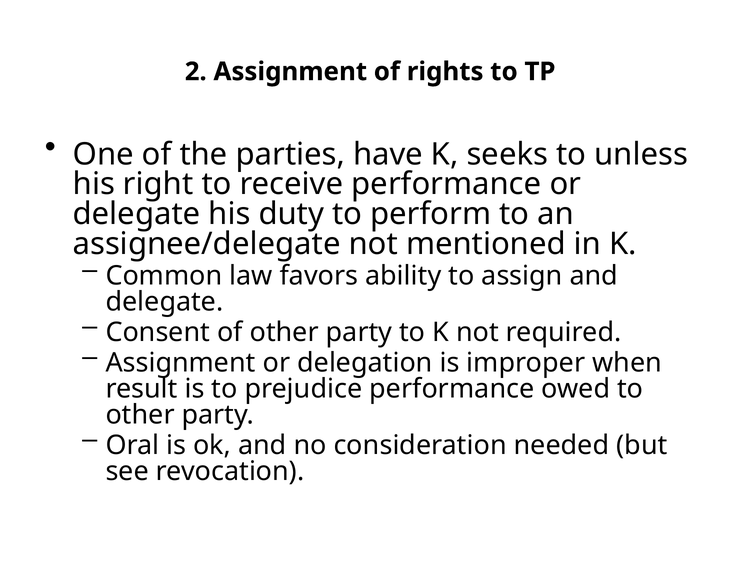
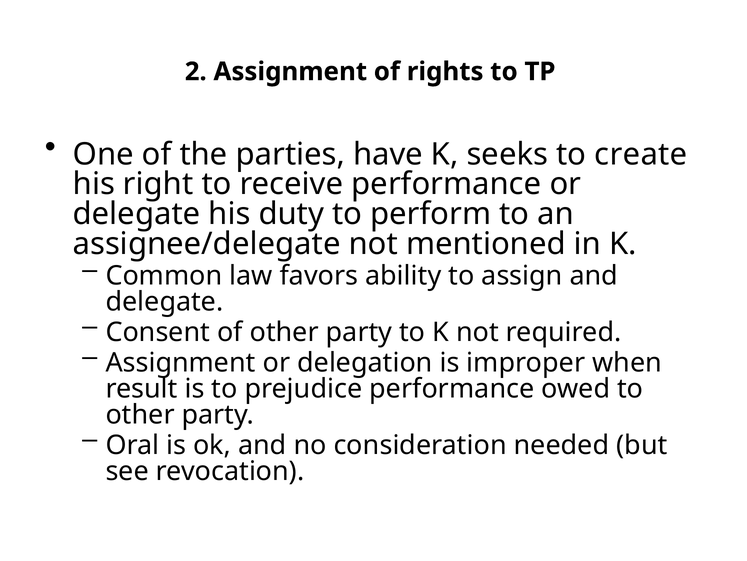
unless: unless -> create (641, 154)
